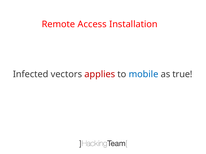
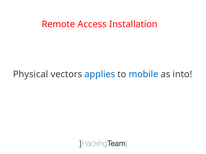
Infected: Infected -> Physical (31, 74)
applies colour: red -> blue (100, 74)
true: true -> into (182, 74)
